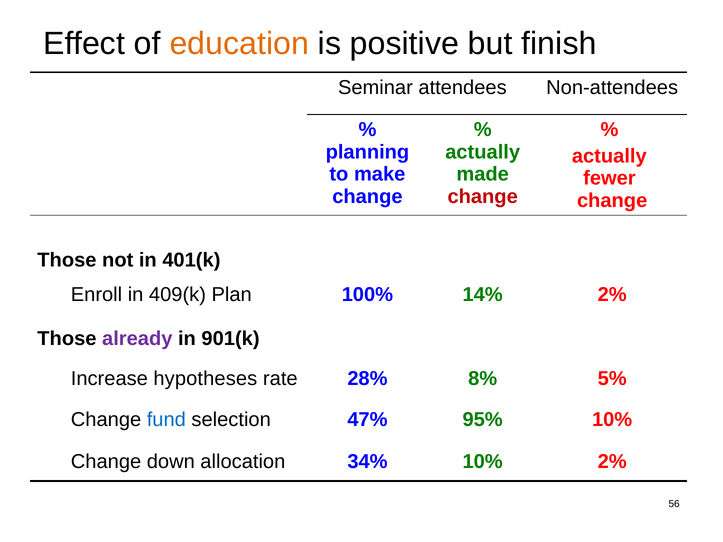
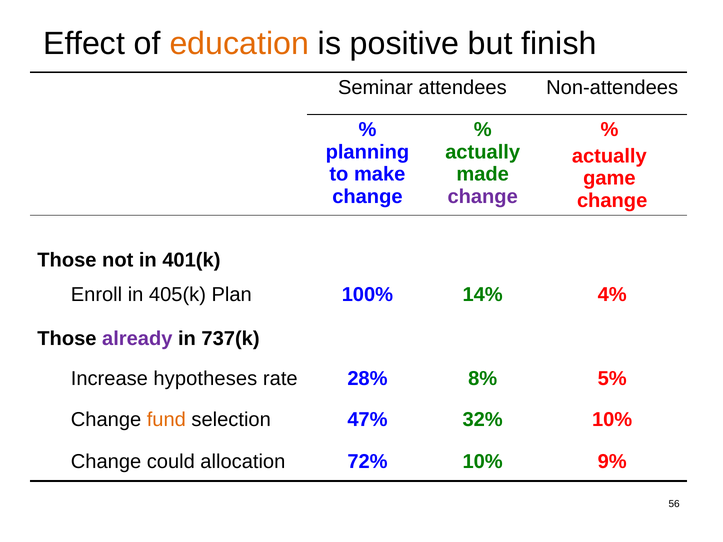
fewer: fewer -> game (609, 178)
change colour: red -> purple (483, 197)
409(k: 409(k -> 405(k (177, 295)
14% 2%: 2% -> 4% (612, 295)
901(k: 901(k -> 737(k (231, 339)
fund colour: blue -> orange (166, 420)
95%: 95% -> 32% (483, 420)
down: down -> could (171, 462)
34%: 34% -> 72% (367, 462)
10% 2%: 2% -> 9% (612, 462)
